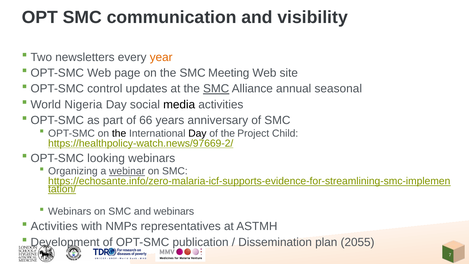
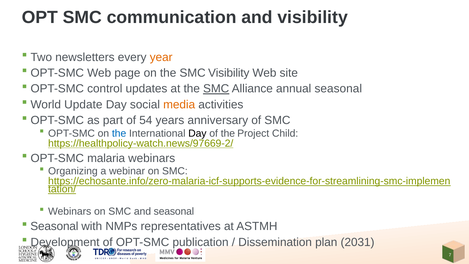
SMC Meeting: Meeting -> Visibility (229, 73)
Nigeria: Nigeria -> Update (83, 105)
media colour: black -> orange (179, 105)
66: 66 -> 54 (146, 120)
the colour: black -> blue (119, 133)
looking: looking -> malaria (106, 158)
webinar underline: present -> none (127, 171)
and webinars: webinars -> seasonal (174, 211)
Activities: Activities -> Seasonal (54, 226)
2055: 2055 -> 2031 (358, 242)
